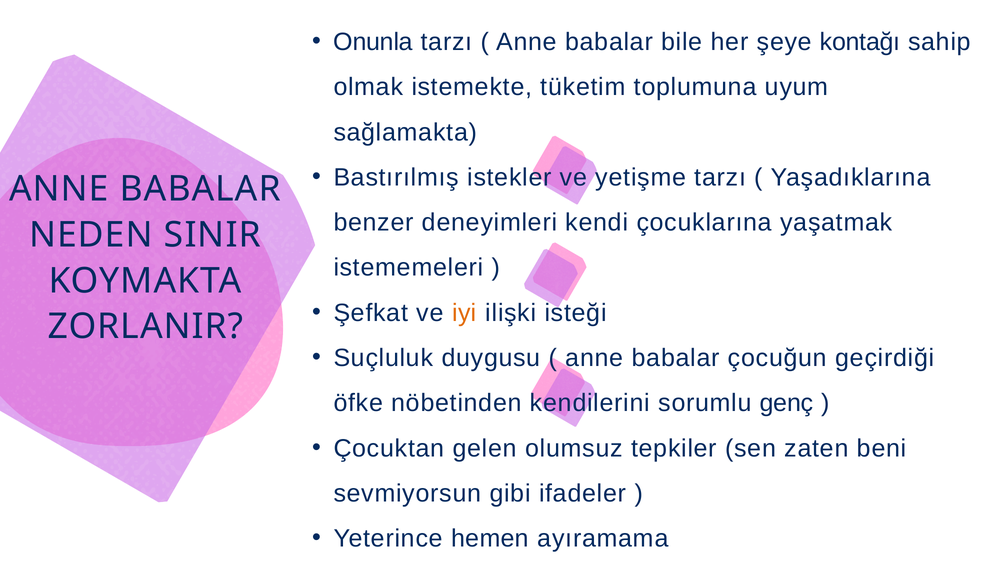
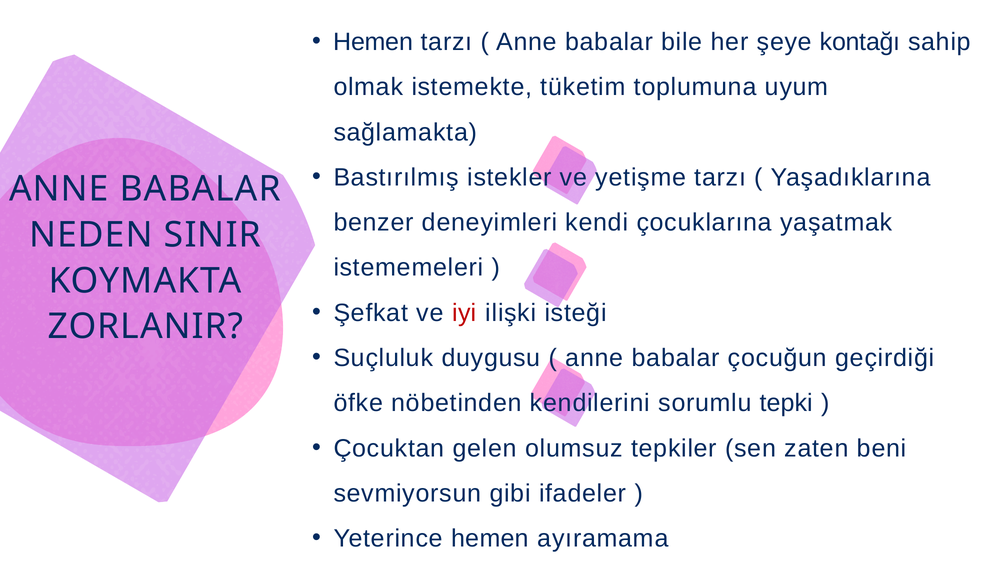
Onunla: Onunla -> Hemen (373, 42)
iyi colour: orange -> red (464, 313)
genç: genç -> tepki (786, 403)
